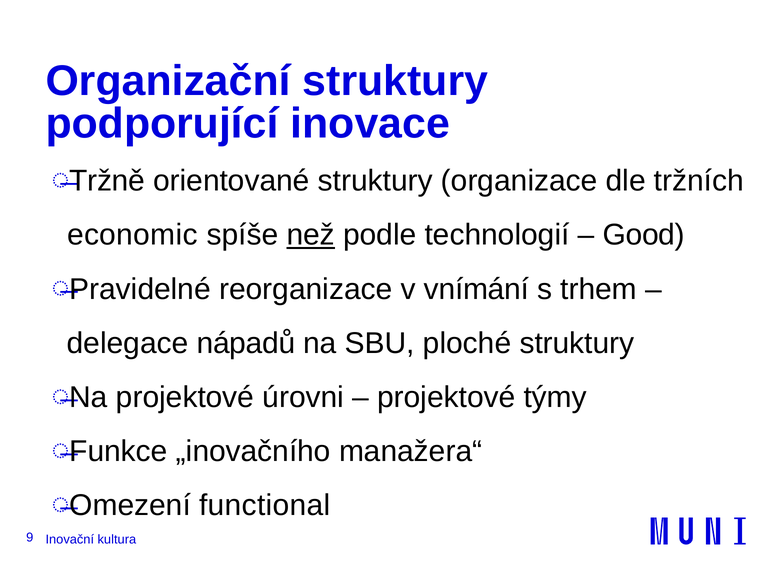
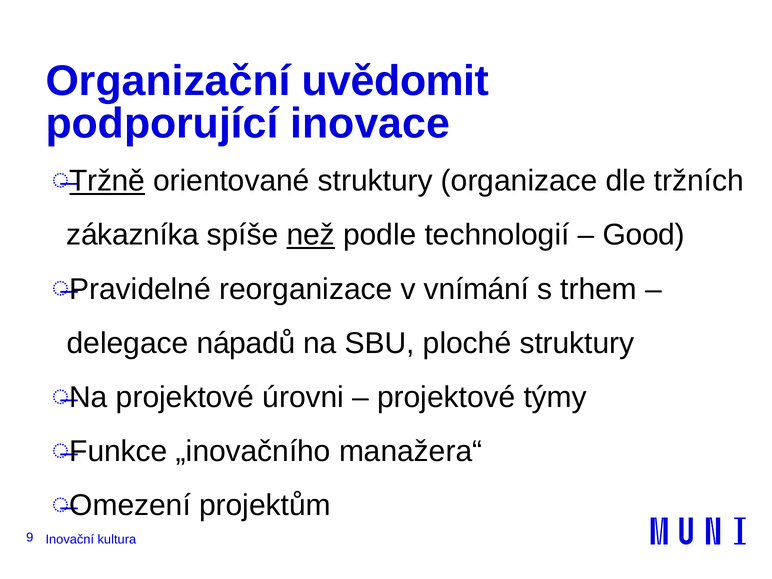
Organizační struktury: struktury -> uvědomit (395, 81)
Tržně underline: none -> present (107, 181)
economic: economic -> zákazníka (133, 235)
functional: functional -> projektům (265, 505)
